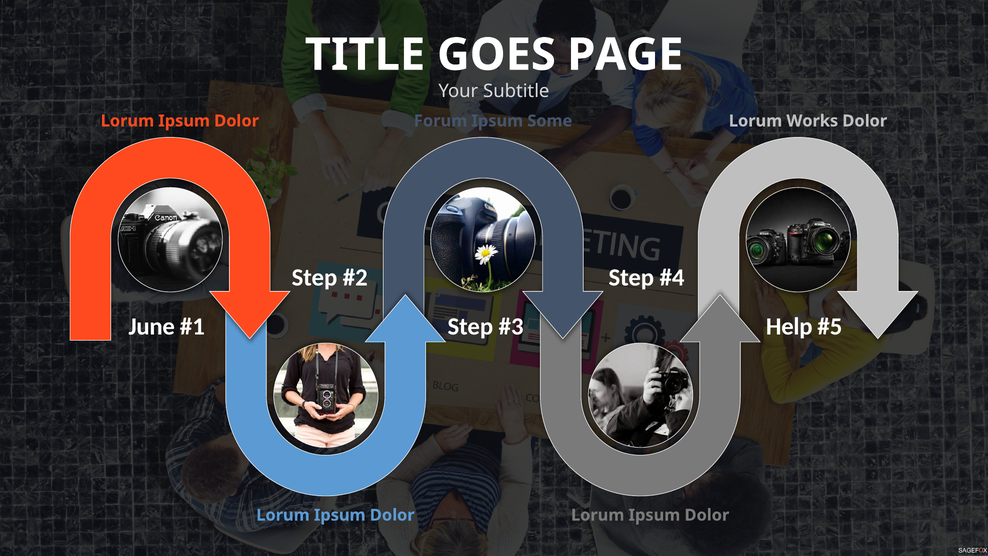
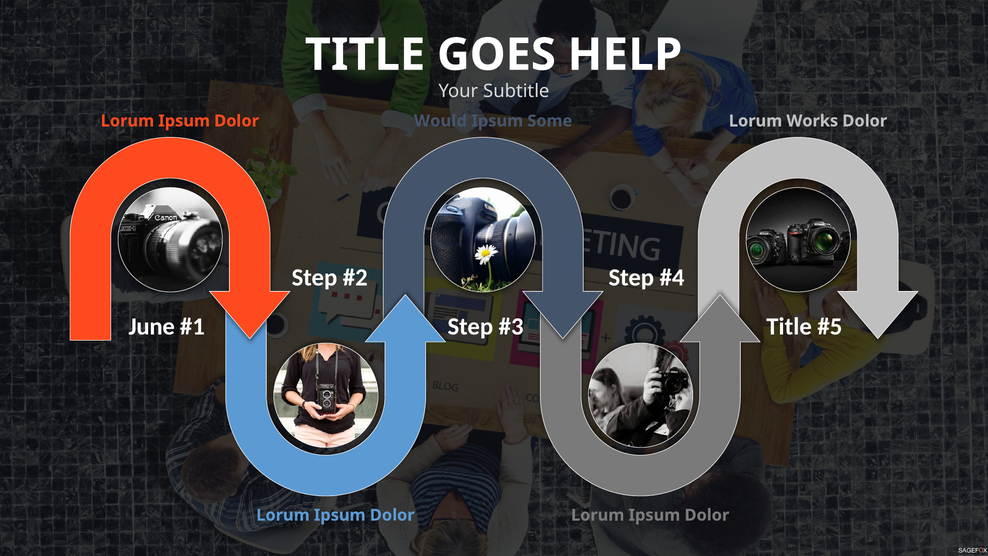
PAGE: PAGE -> HELP (625, 55)
Forum: Forum -> Would (440, 121)
Help: Help -> Title (789, 327)
